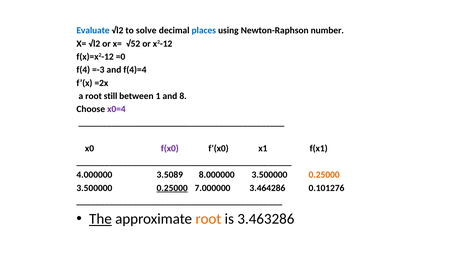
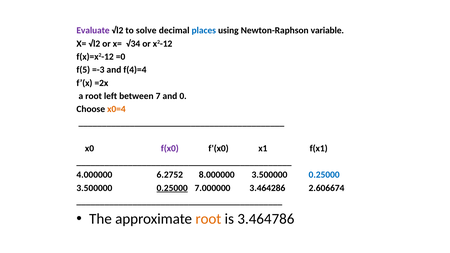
Evaluate colour: blue -> purple (93, 30)
number: number -> variable (327, 30)
√52: √52 -> √34 (133, 44)
f(4: f(4 -> f(5 (83, 70)
still: still -> left (111, 96)
1: 1 -> 7 (158, 96)
8: 8 -> 0 (183, 96)
x0=4 colour: purple -> orange (116, 109)
3.5089: 3.5089 -> 6.2752 (170, 175)
0.25000 colour: orange -> blue (324, 175)
0.101276: 0.101276 -> 2.606674 (327, 188)
The underline: present -> none (100, 219)
3.463286: 3.463286 -> 3.464786 (266, 219)
